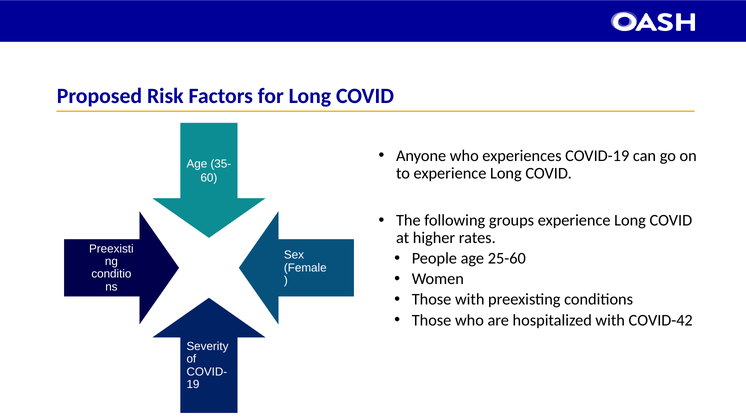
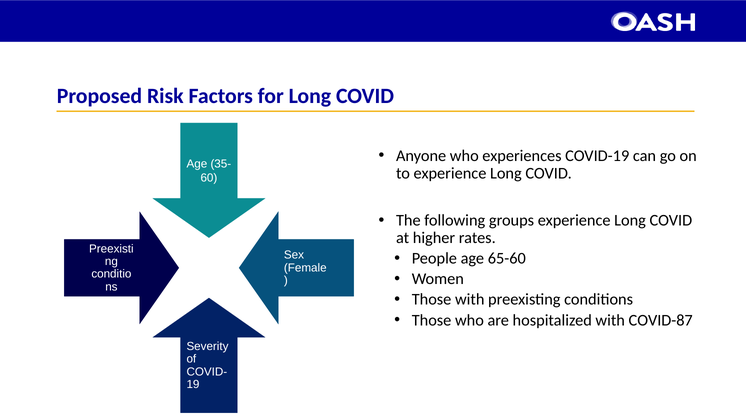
25-60: 25-60 -> 65-60 (507, 258)
COVID-42: COVID-42 -> COVID-87 (661, 320)
